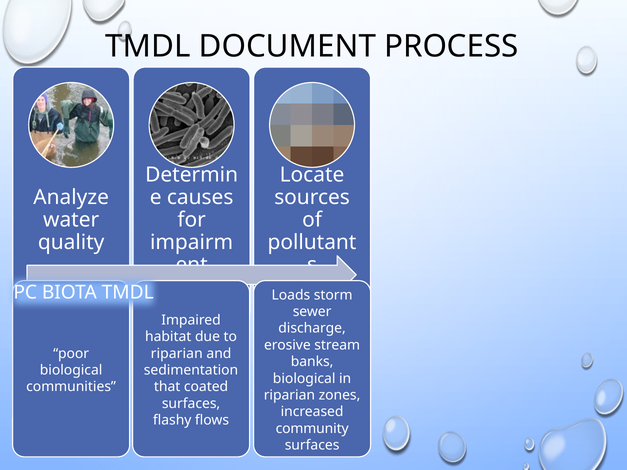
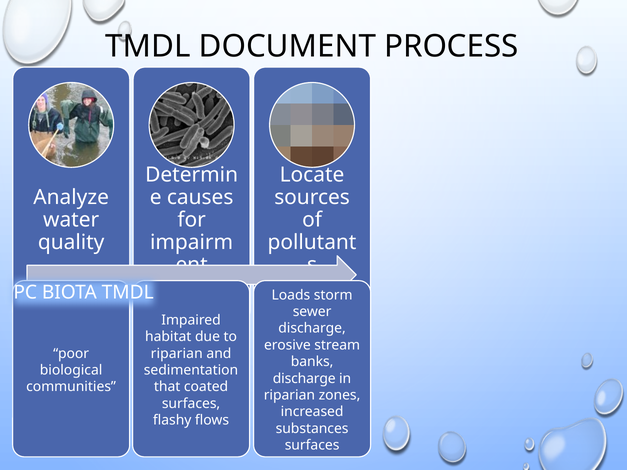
biological: biological -> discharge (304, 379)
community: community -> substances (312, 429)
